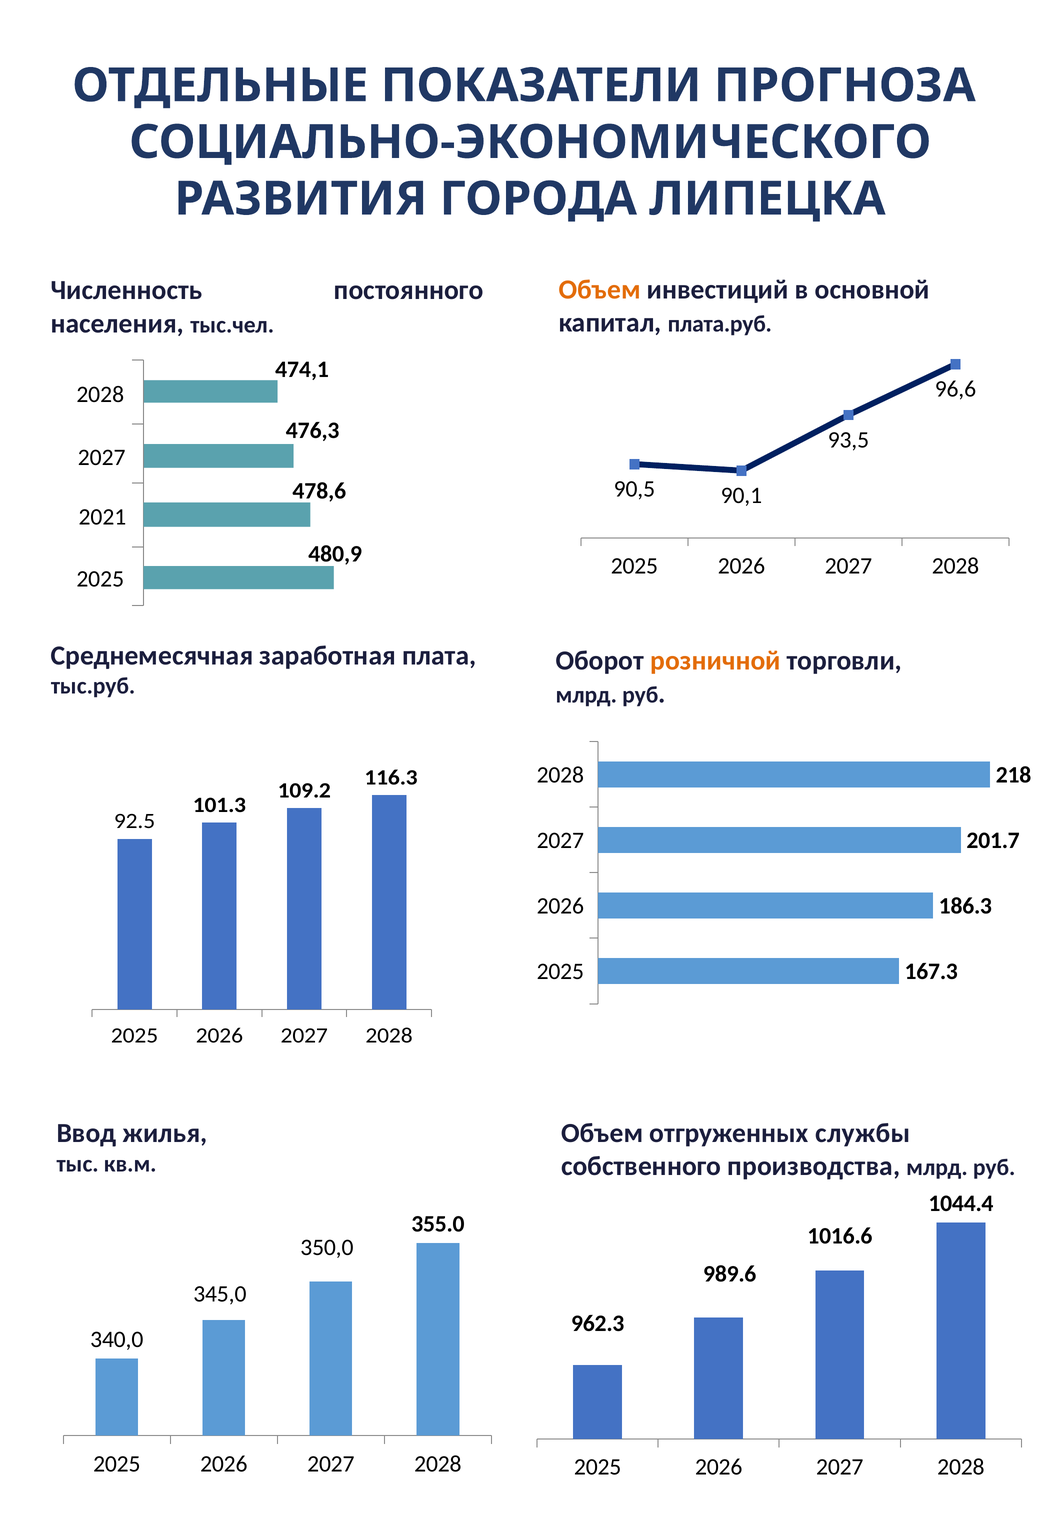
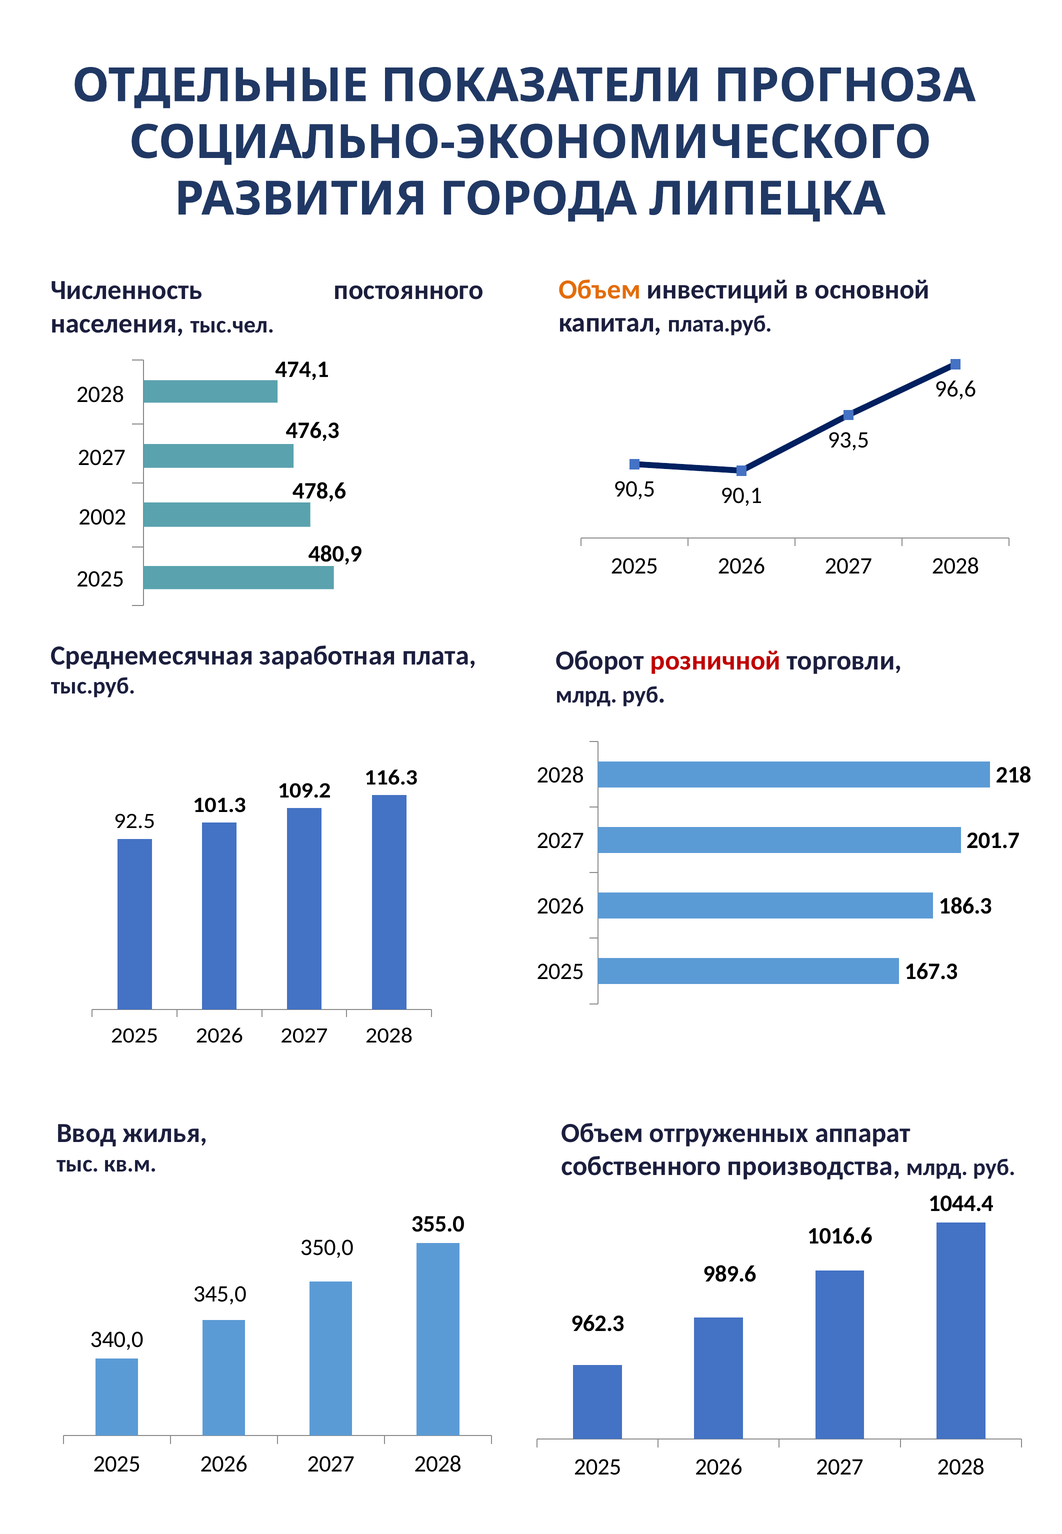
2021: 2021 -> 2002 (102, 517)
розничной colour: orange -> red (716, 661)
службы: службы -> аппарат (863, 1133)
